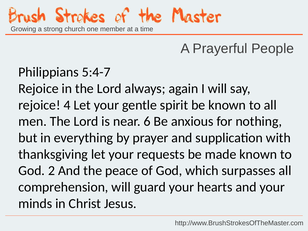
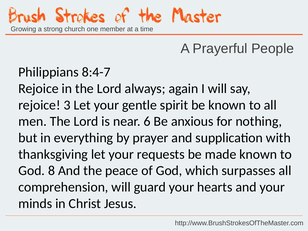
5:4-7: 5:4-7 -> 8:4-7 (96, 72)
4: 4 -> 3 (67, 105)
2: 2 -> 8 (51, 171)
